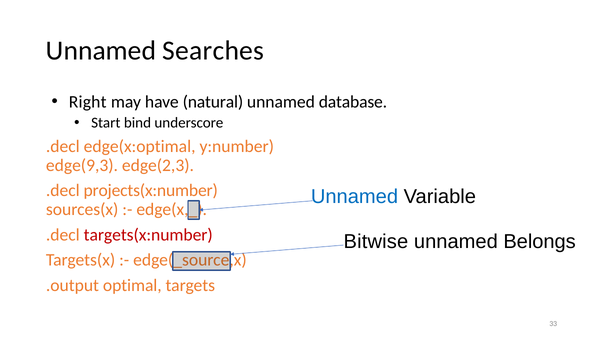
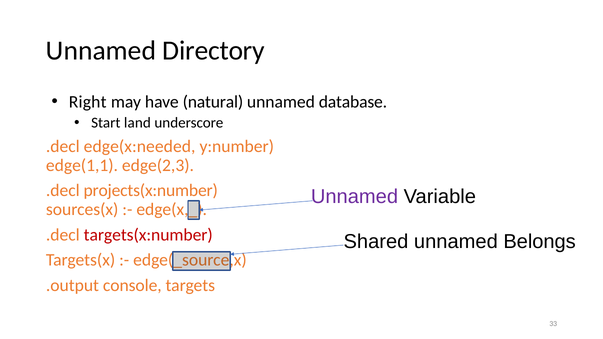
Searches: Searches -> Directory (214, 51)
bind: bind -> land (137, 123)
edge(x:optimal: edge(x:optimal -> edge(x:needed (140, 147)
edge(9,3: edge(9,3 -> edge(1,1 (82, 166)
Unnamed colour: blue -> purple (354, 197)
Bitwise: Bitwise -> Shared (376, 242)
optimal: optimal -> console (132, 285)
